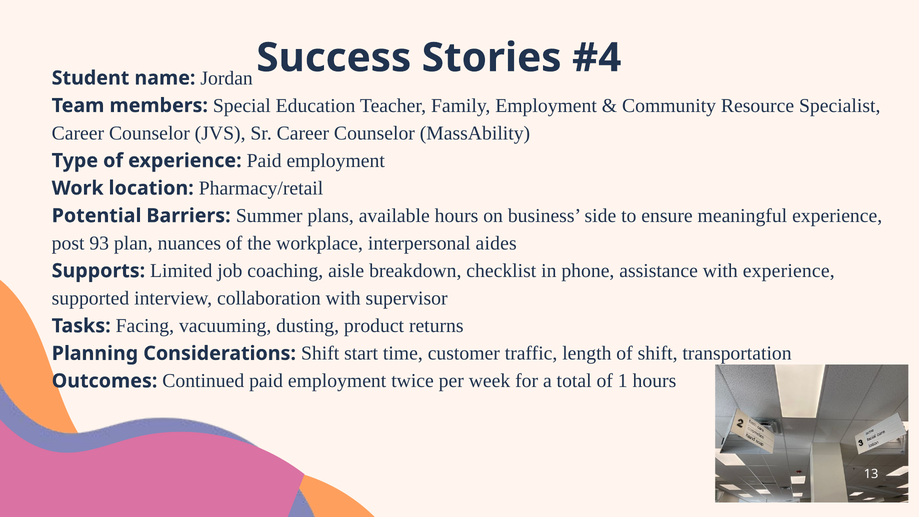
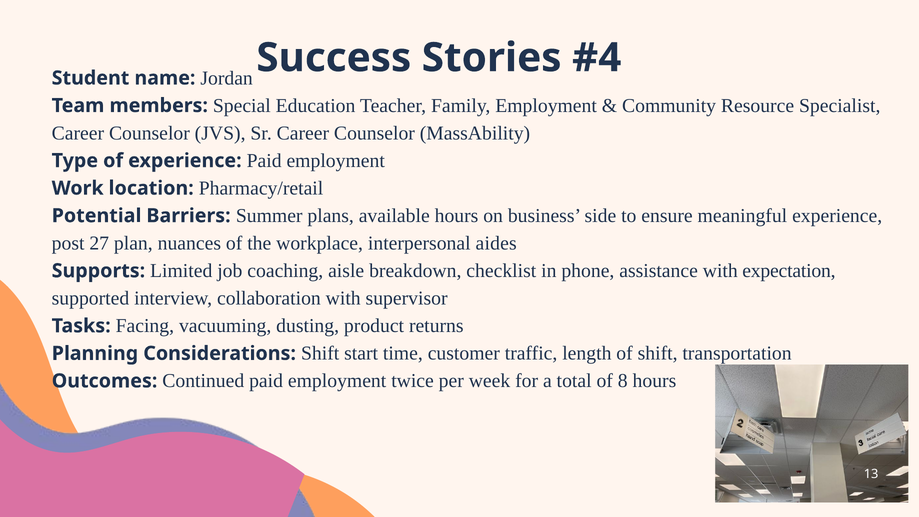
93: 93 -> 27 (99, 243)
with experience: experience -> expectation (789, 271)
1: 1 -> 8 (623, 381)
